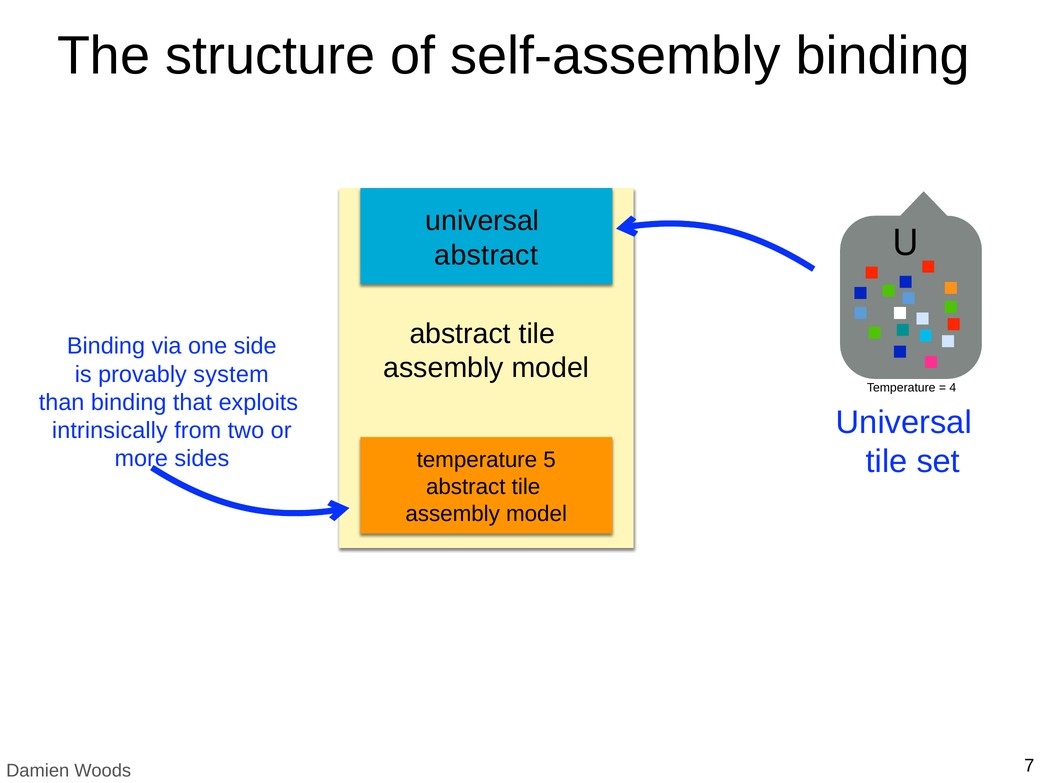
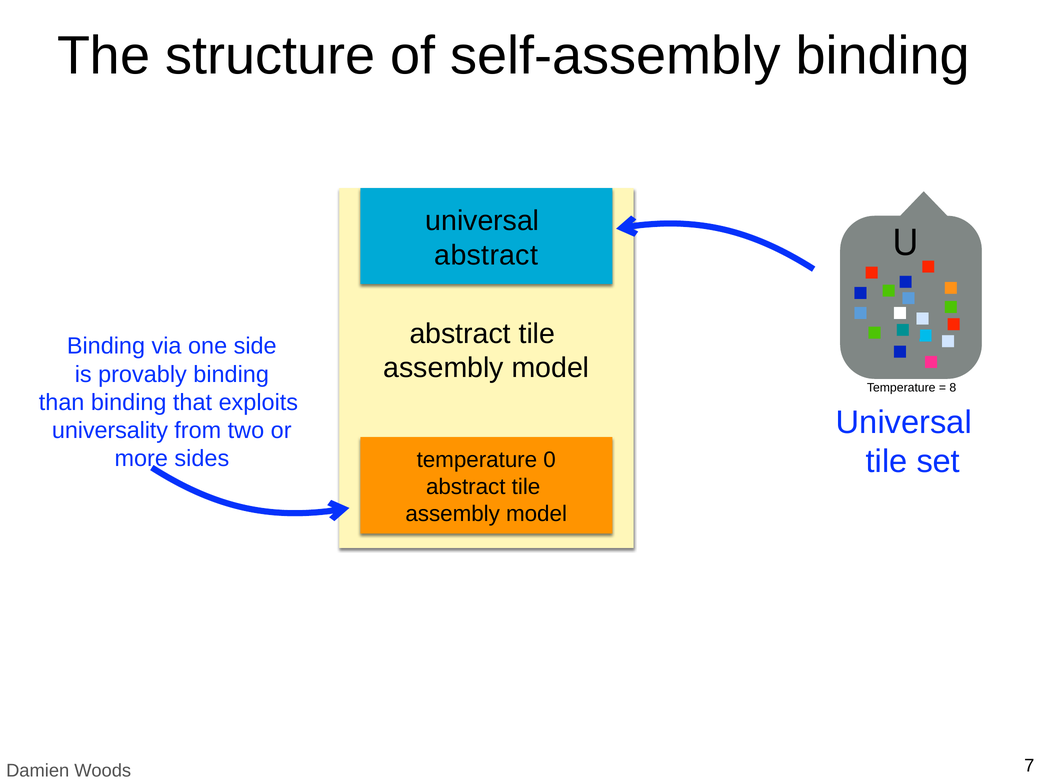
provably system: system -> binding (231, 374)
4: 4 -> 8 (953, 388)
intrinsically: intrinsically -> universality (110, 431)
5: 5 -> 0 (550, 460)
